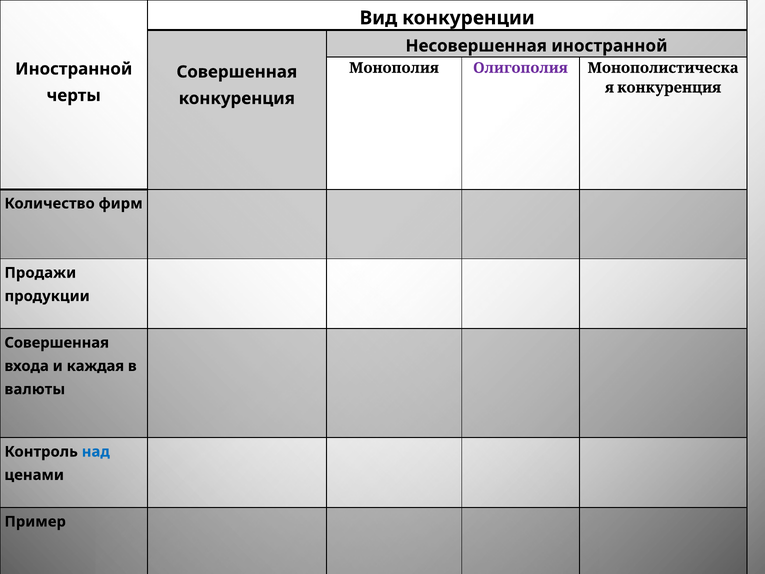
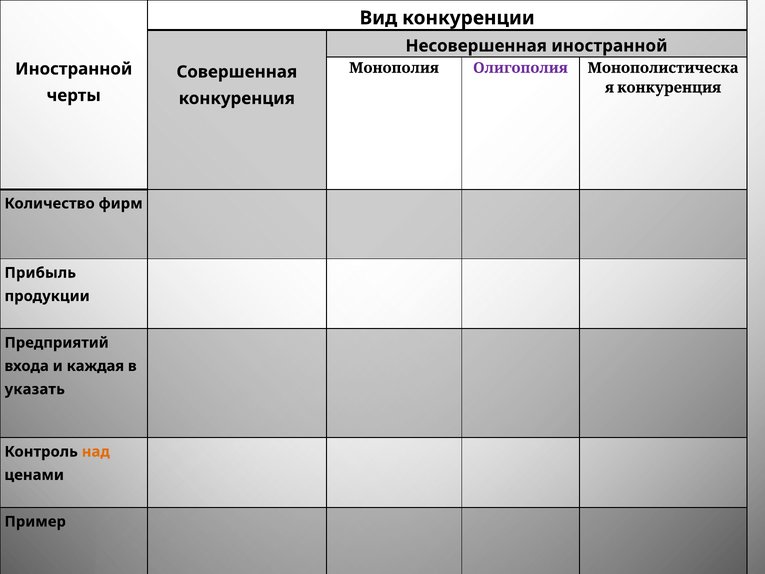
Продажи: Продажи -> Прибыль (40, 273)
Совершенная: Совершенная -> Предприятий (57, 343)
валюты: валюты -> указать (35, 389)
над colour: blue -> orange (96, 452)
